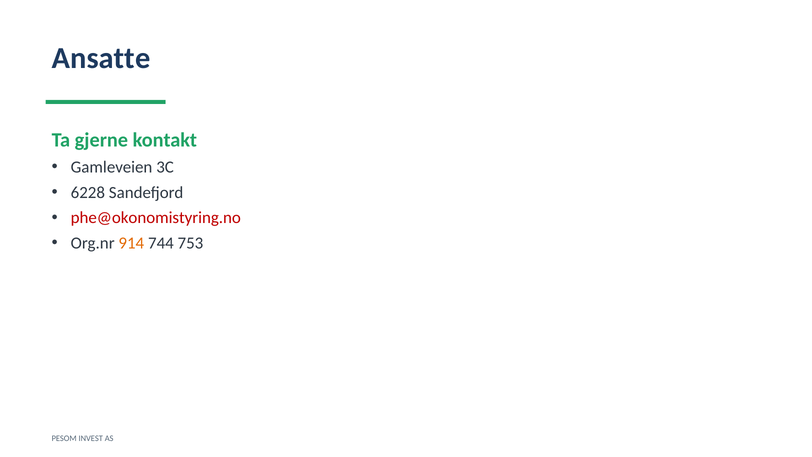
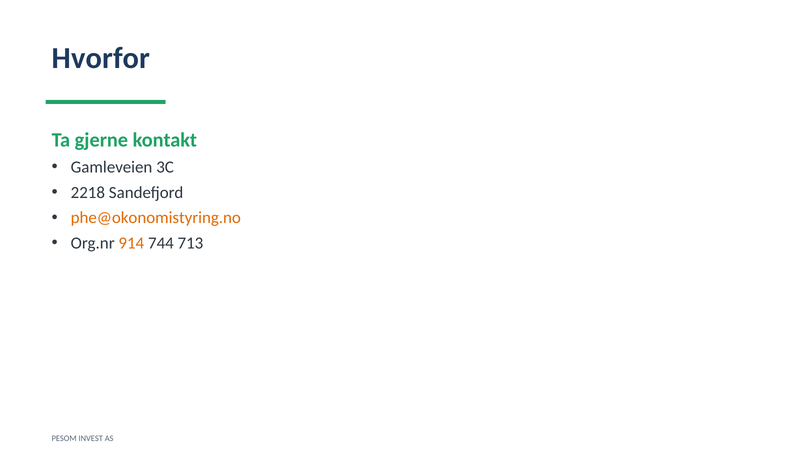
Ansatte: Ansatte -> Hvorfor (101, 58)
6228: 6228 -> 2218 (88, 192)
phe@okonomistyring.no colour: red -> orange (156, 218)
753: 753 -> 713 (190, 243)
